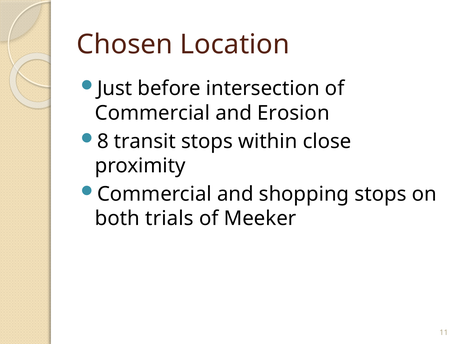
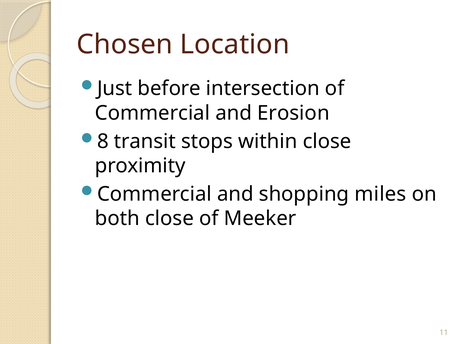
shopping stops: stops -> miles (380, 194)
both trials: trials -> close (170, 219)
